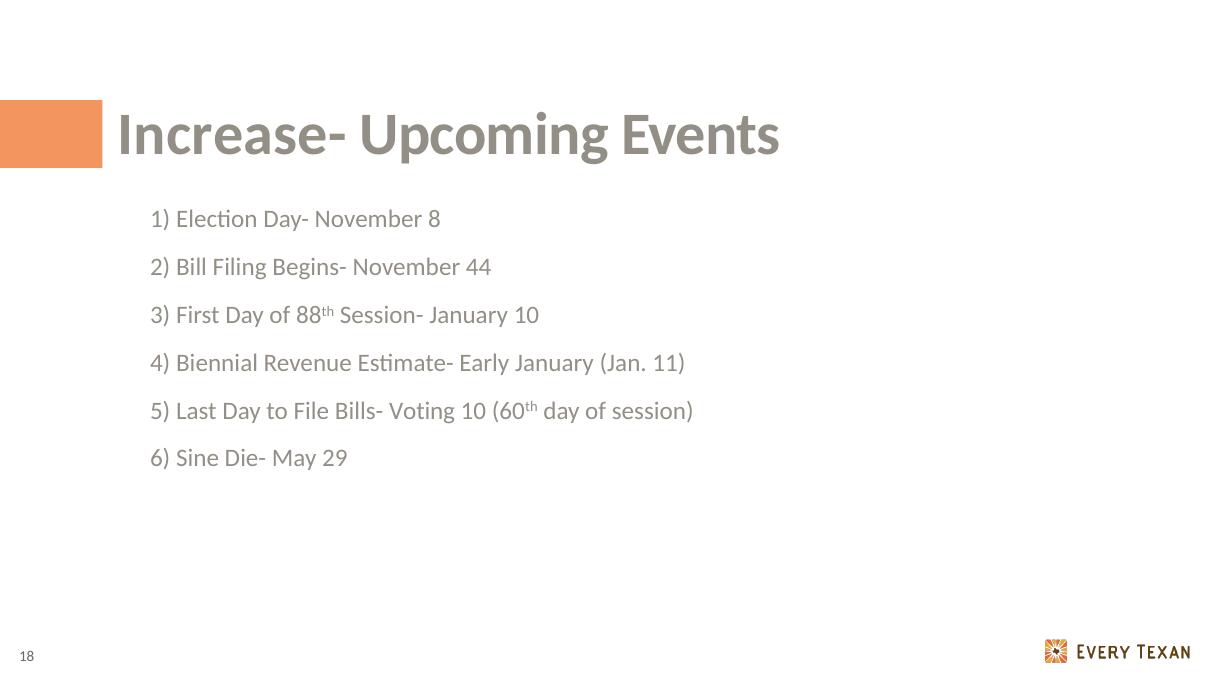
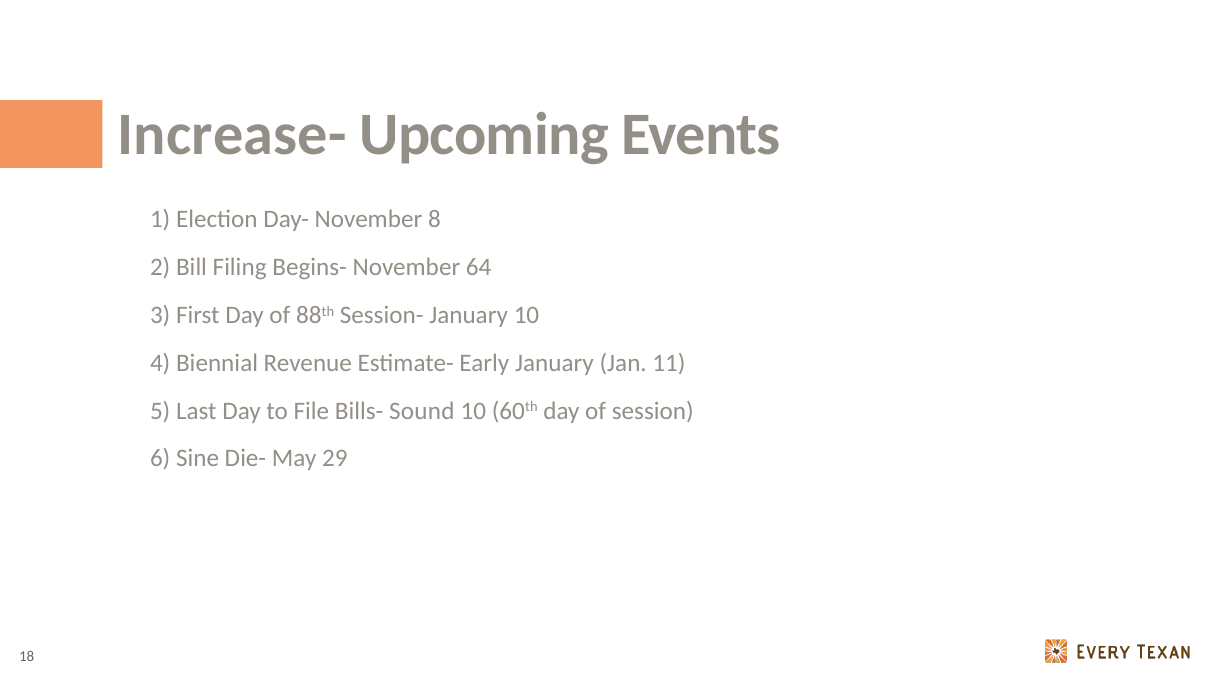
44: 44 -> 64 (479, 268)
Voting: Voting -> Sound (422, 411)
